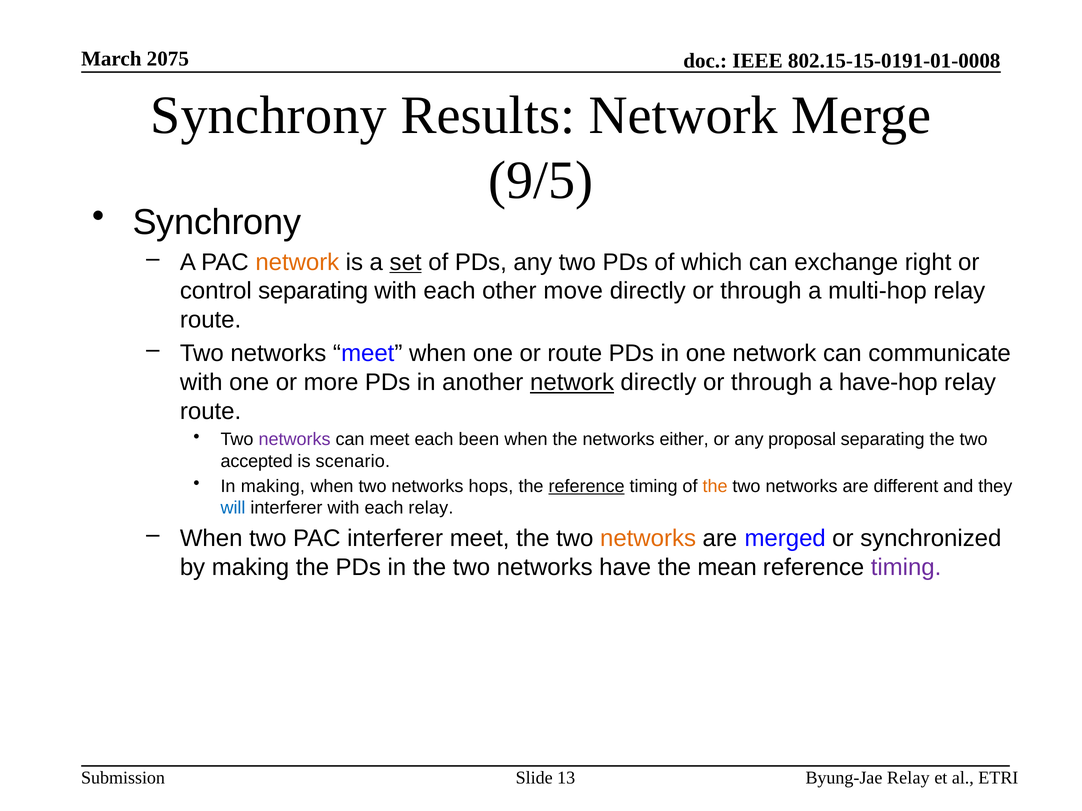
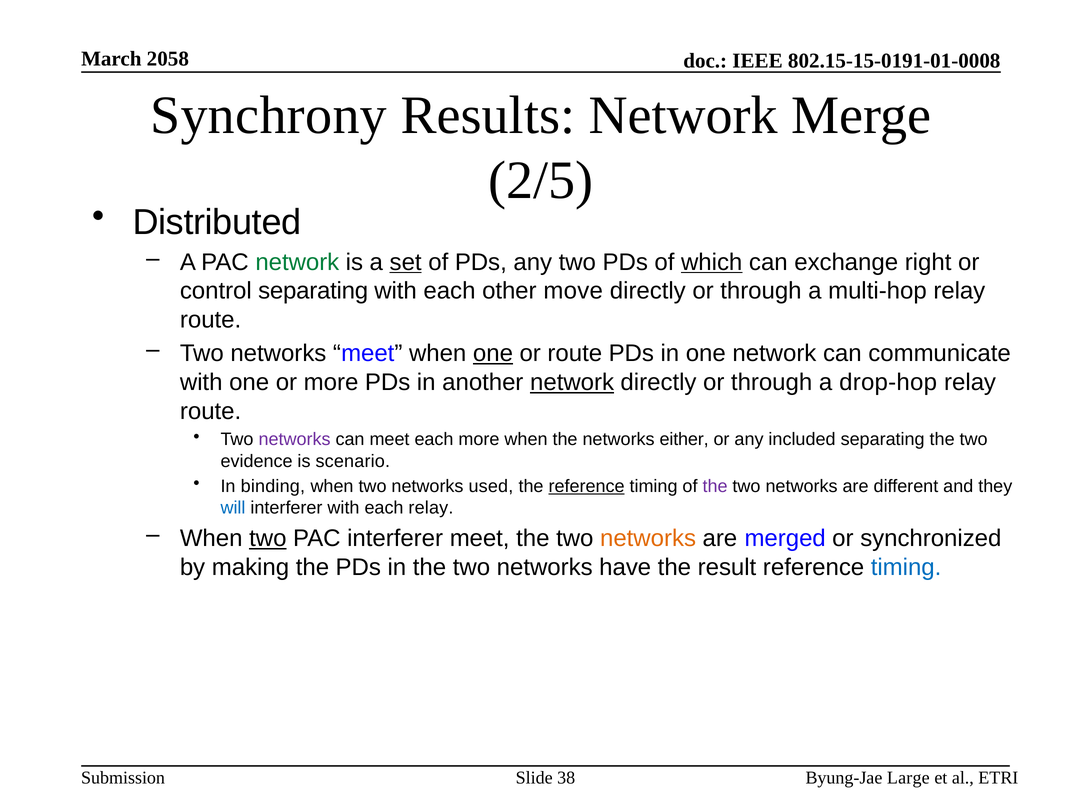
2075: 2075 -> 2058 (168, 59)
9/5: 9/5 -> 2/5 (541, 180)
Synchrony: Synchrony -> Distributed (217, 222)
network colour: orange -> green (297, 262)
which underline: none -> present (712, 262)
one underline: none -> present (493, 354)
have-hop: have-hop -> drop-hop (888, 383)
each been: been -> more (479, 440)
proposal: proposal -> included (802, 440)
accepted: accepted -> evidence (257, 461)
In making: making -> binding (273, 487)
hops: hops -> used (491, 487)
the colour: orange -> purple (715, 487)
two underline: none -> present (268, 539)
mean: mean -> result (727, 568)
timing colour: purple -> blue (906, 568)
Byung-Jae Relay: Relay -> Large (908, 778)
13: 13 -> 38 (566, 778)
